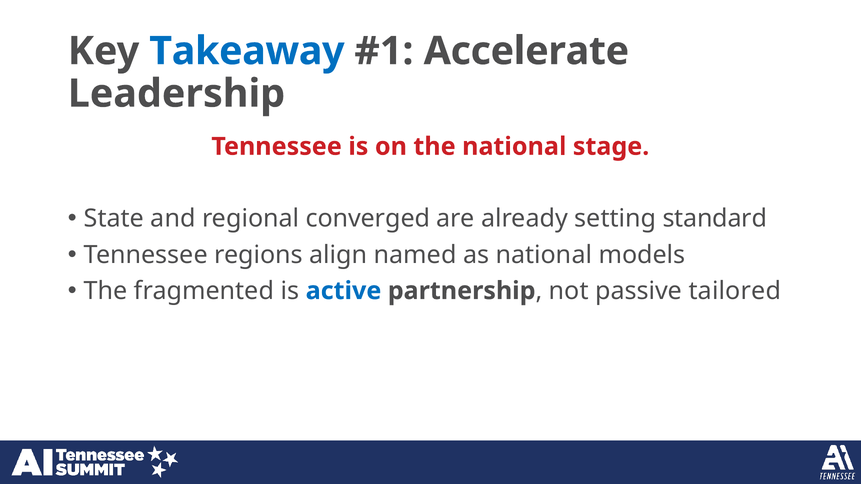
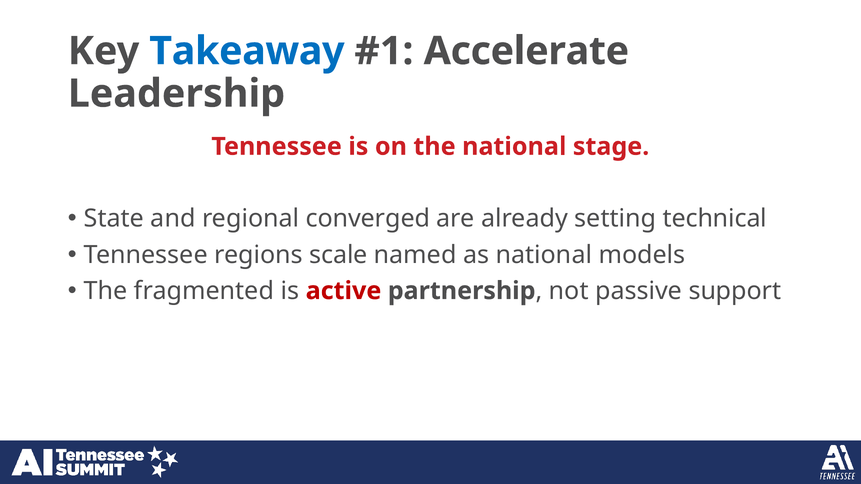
standard: standard -> technical (715, 219)
align: align -> scale (338, 255)
active colour: blue -> red (343, 291)
tailored: tailored -> support (735, 291)
